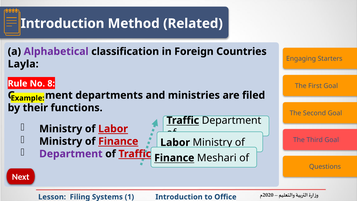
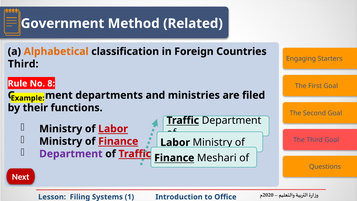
Introduction: Introduction -> Government (62, 23)
Alphabetical colour: purple -> orange (56, 51)
Layla: Layla -> Third (23, 64)
